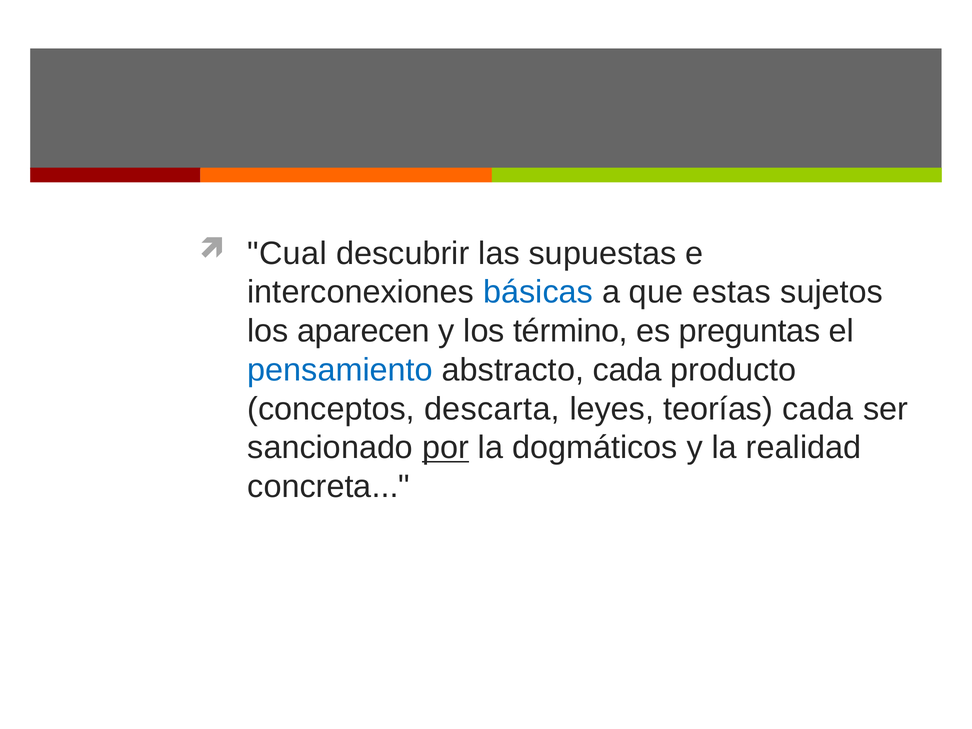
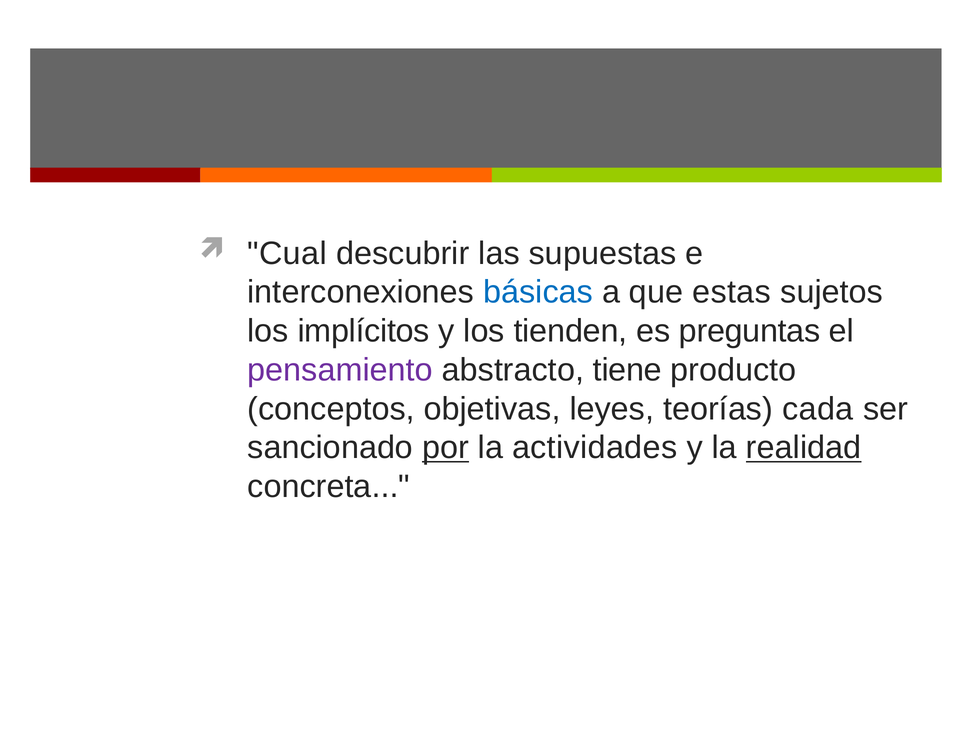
aparecen: aparecen -> implícitos (364, 331)
término: término -> tienden (571, 331)
pensamiento colour: blue -> purple (340, 370)
abstracto cada: cada -> tiene (627, 370)
descarta: descarta -> objetivas (492, 409)
dogmáticos: dogmáticos -> actividades (595, 448)
realidad underline: none -> present (804, 448)
